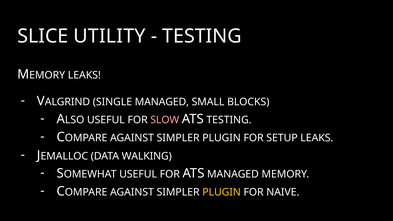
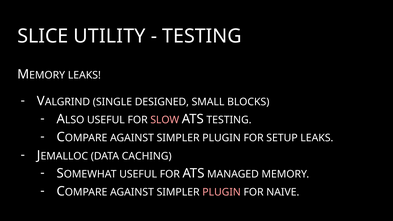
SINGLE MANAGED: MANAGED -> DESIGNED (162, 102)
WALKING: WALKING -> CACHING (147, 156)
PLUGIN colour: yellow -> pink (222, 192)
